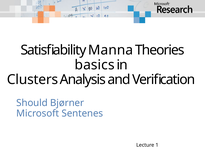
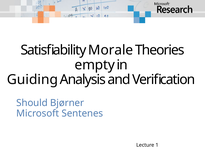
Manna: Manna -> Morale (111, 50)
basics: basics -> empty (95, 65)
Clusters: Clusters -> Guiding (32, 80)
